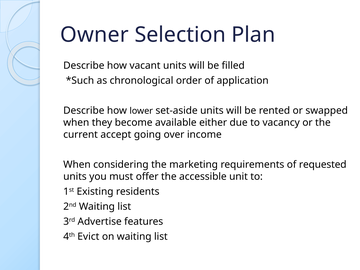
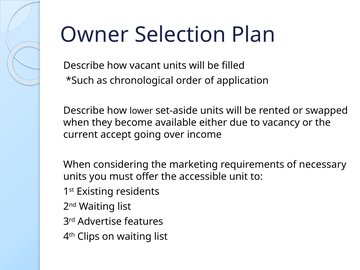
requested: requested -> necessary (323, 165)
Evict: Evict -> Clips (88, 237)
